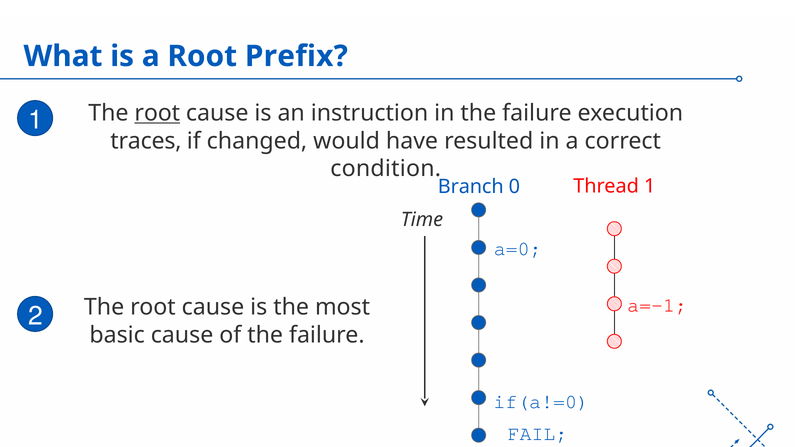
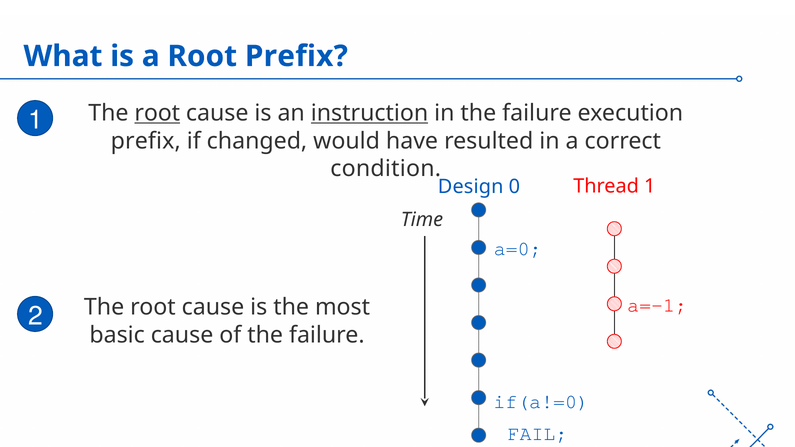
instruction underline: none -> present (370, 113)
traces: traces -> prefix (146, 141)
Branch: Branch -> Design (471, 187)
